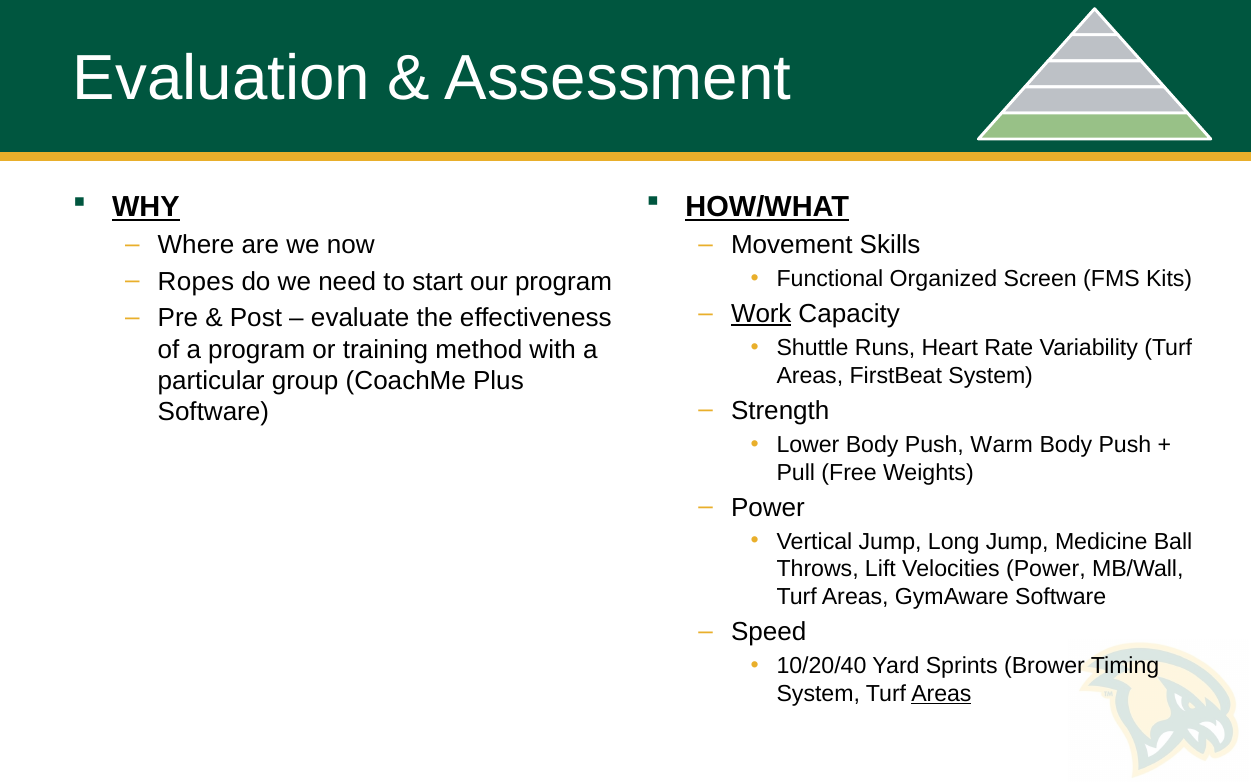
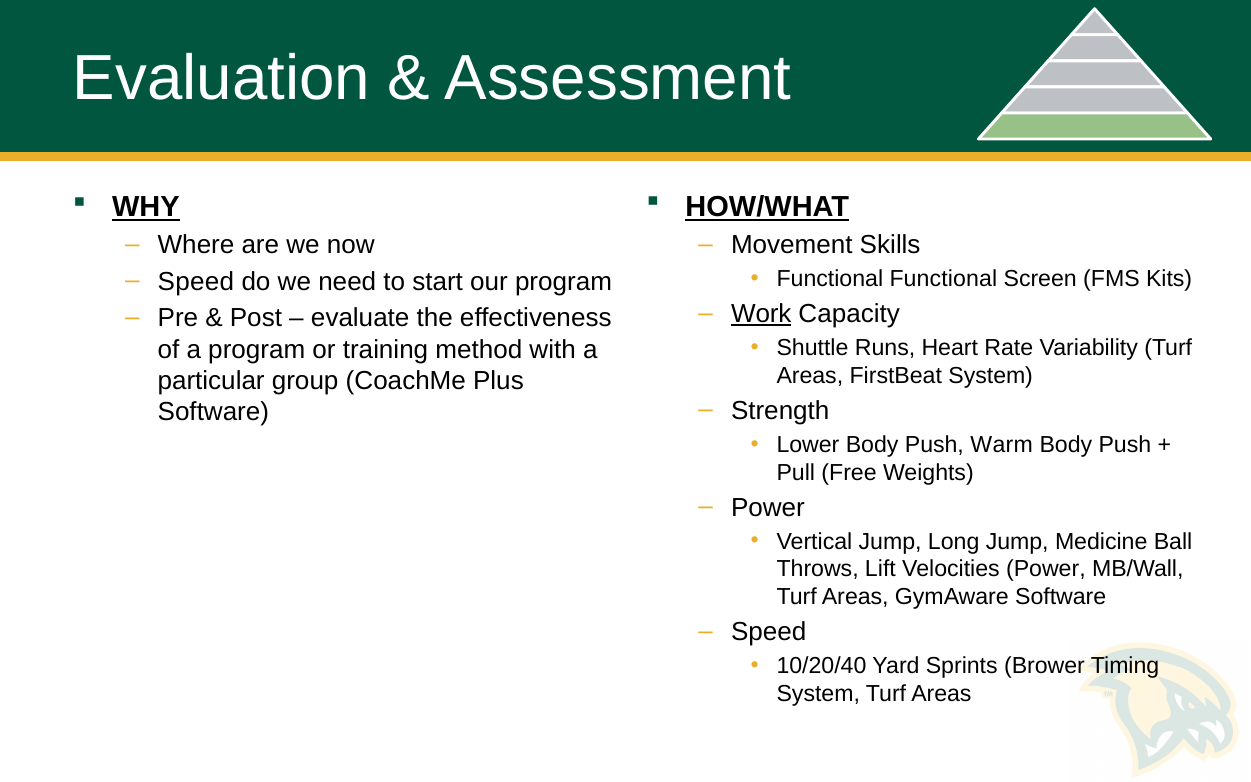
Functional Organized: Organized -> Functional (943, 279)
Ropes: Ropes -> Speed (196, 282)
Areas underline: present -> none (941, 694)
